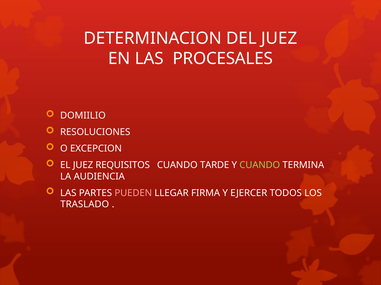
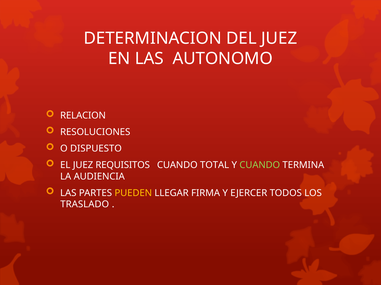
PROCESALES: PROCESALES -> AUTONOMO (223, 59)
DOMIILIO: DOMIILIO -> RELACION (83, 116)
EXCEPCION: EXCEPCION -> DISPUESTO (96, 149)
TARDE: TARDE -> TOTAL (215, 165)
PUEDEN colour: pink -> yellow (133, 193)
